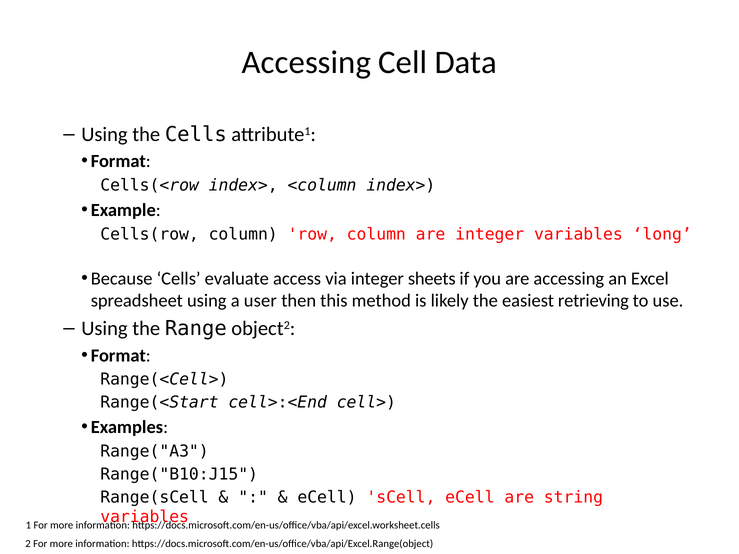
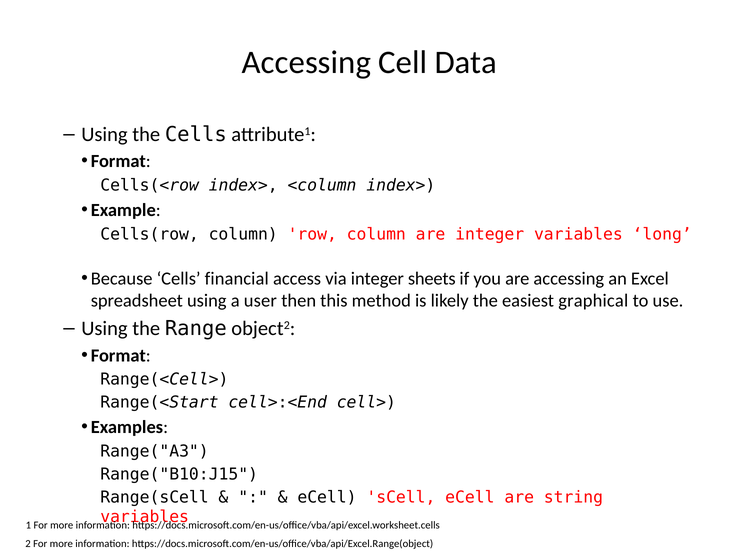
evaluate: evaluate -> financial (237, 279)
retrieving: retrieving -> graphical (593, 301)
